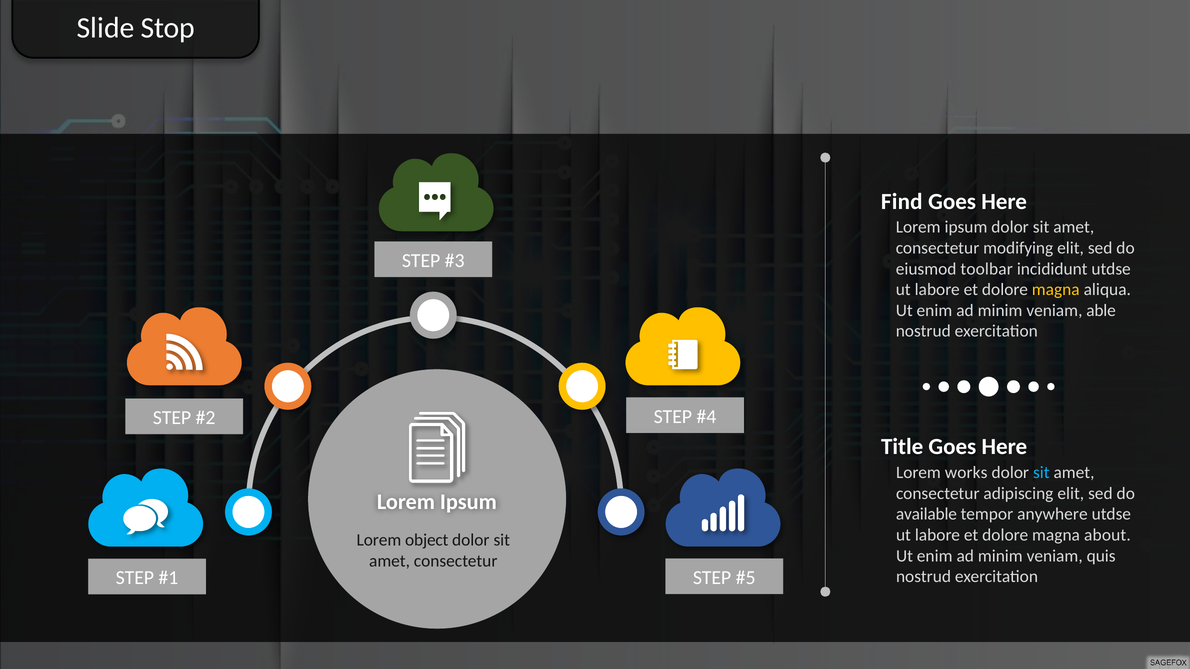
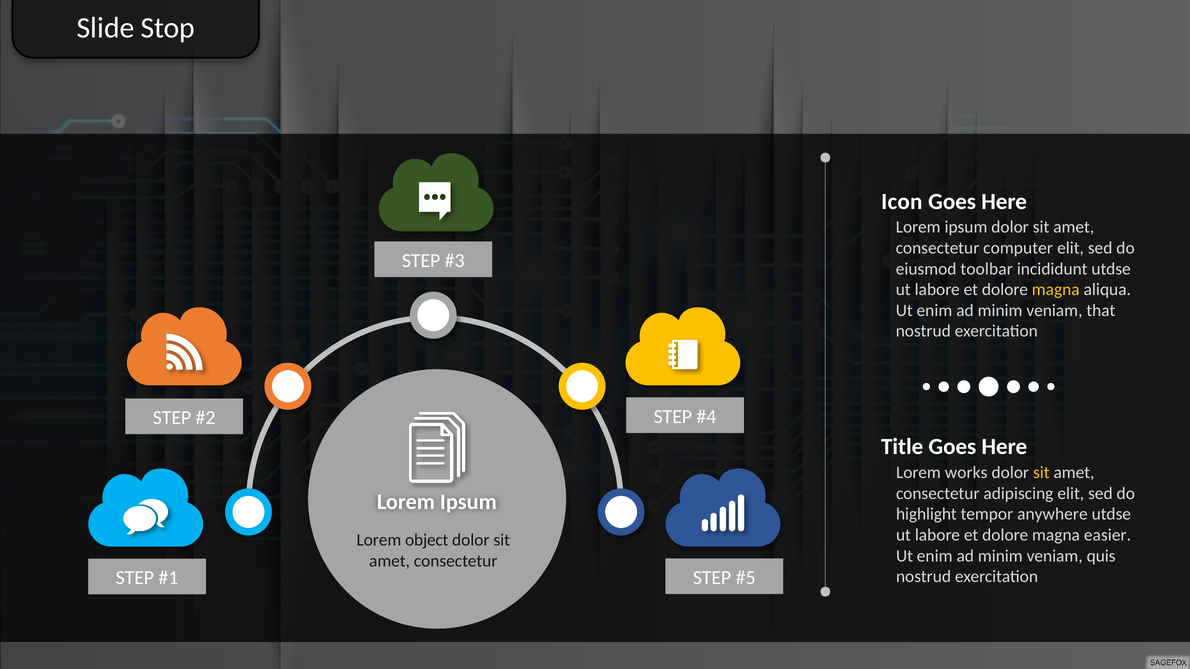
Find: Find -> Icon (902, 202)
modifying: modifying -> computer (1018, 248)
able: able -> that (1101, 311)
sit colour: light blue -> yellow (1041, 473)
available: available -> highlight (926, 515)
about: about -> easier (1108, 535)
